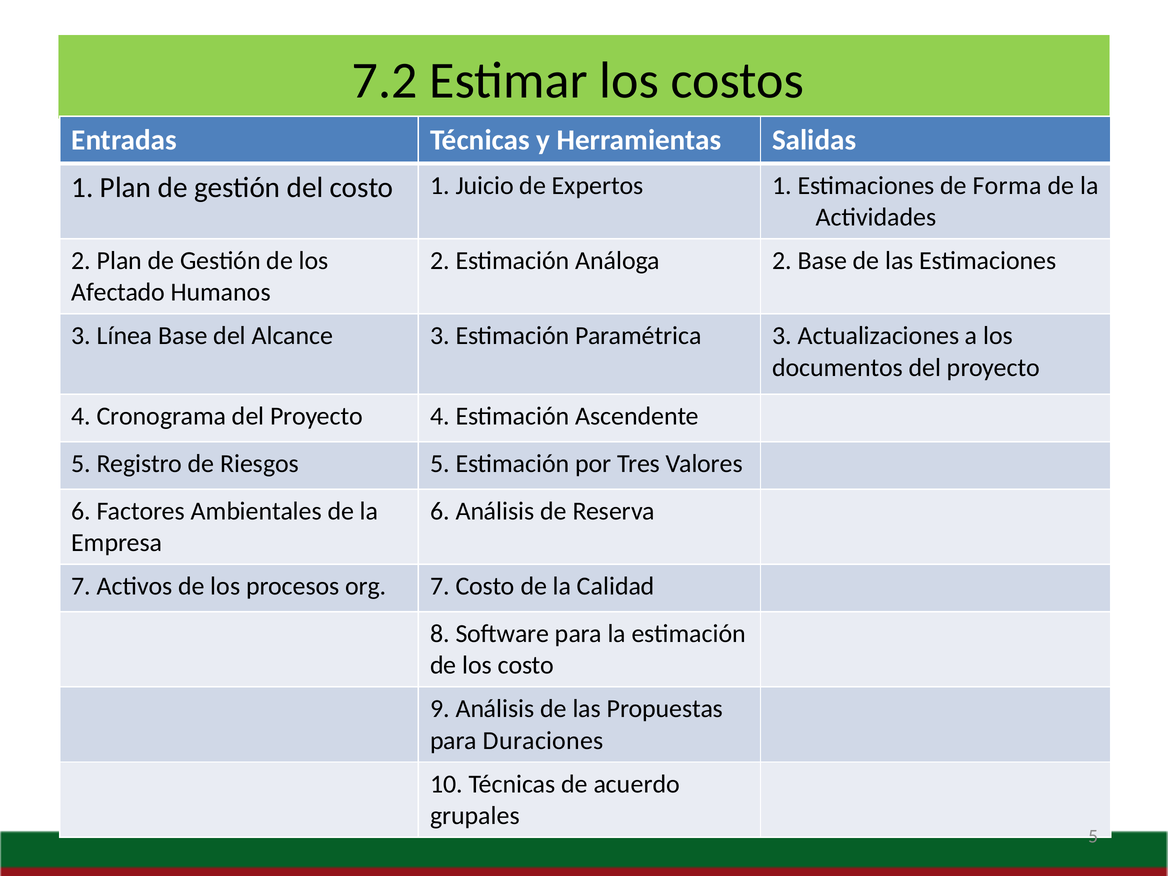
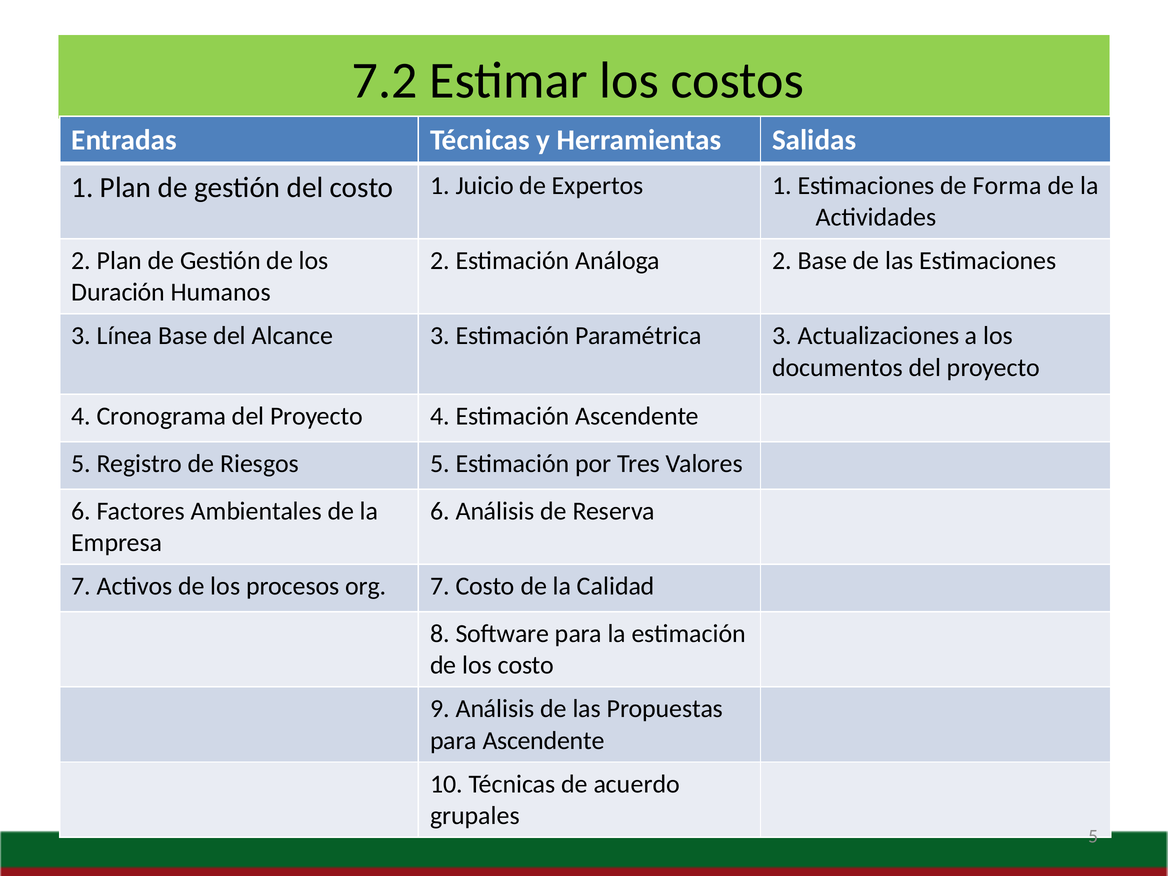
Afectado: Afectado -> Duración (118, 292)
para Duraciones: Duraciones -> Ascendente (544, 741)
